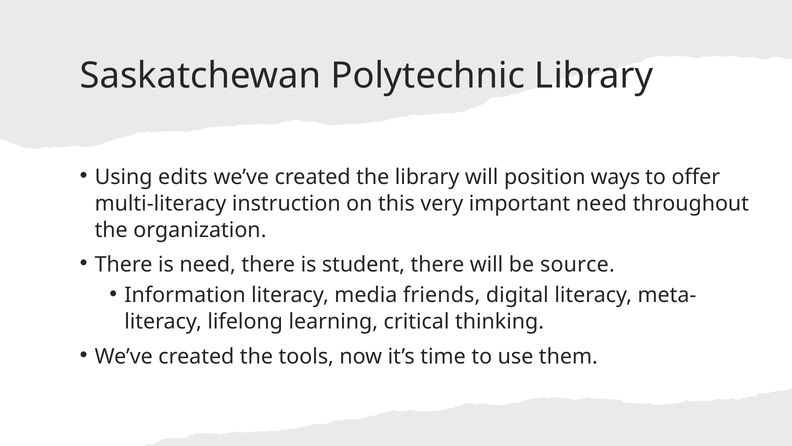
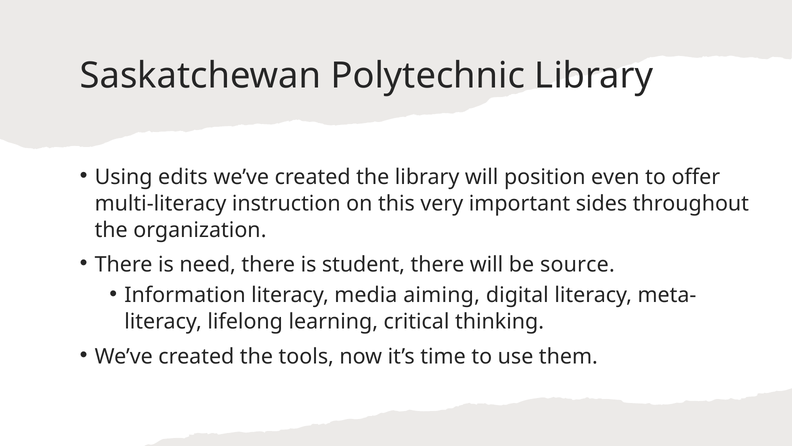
ways: ways -> even (615, 177)
important need: need -> sides (601, 204)
friends: friends -> aiming (442, 295)
